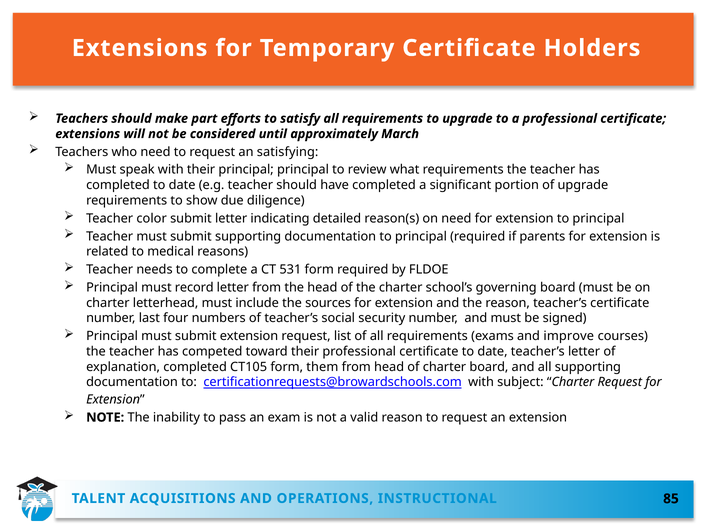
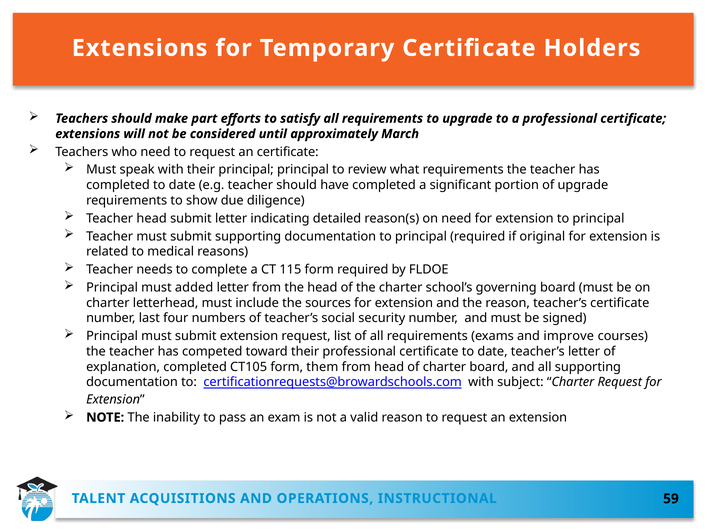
an satisfying: satisfying -> certificate (288, 152)
Teacher color: color -> head (152, 218)
parents: parents -> original (542, 236)
531: 531 -> 115 (290, 269)
record: record -> added (194, 287)
85: 85 -> 59 (671, 498)
